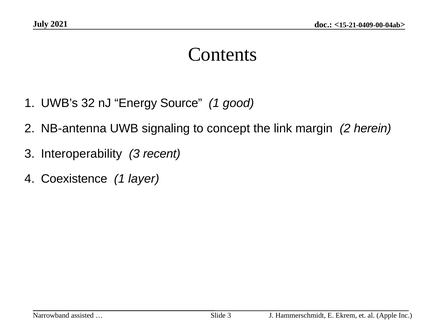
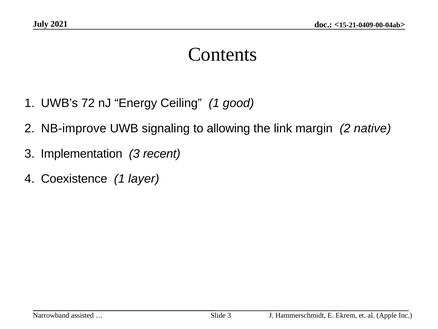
32: 32 -> 72 (88, 103)
Source: Source -> Ceiling (181, 103)
NB-antenna: NB-antenna -> NB-improve (74, 128)
concept: concept -> allowing (228, 128)
herein: herein -> native (372, 128)
Interoperability: Interoperability -> Implementation (82, 153)
